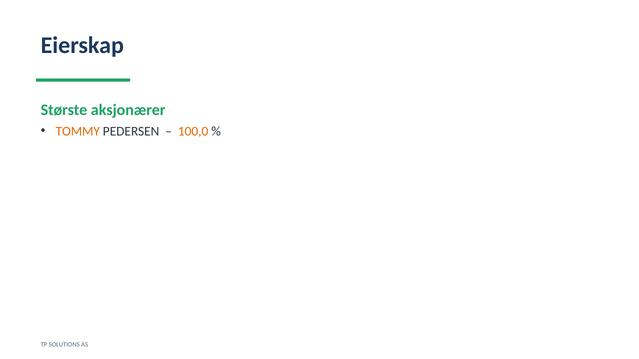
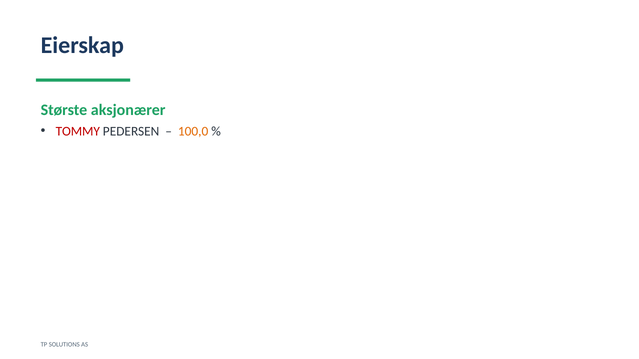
TOMMY colour: orange -> red (78, 131)
